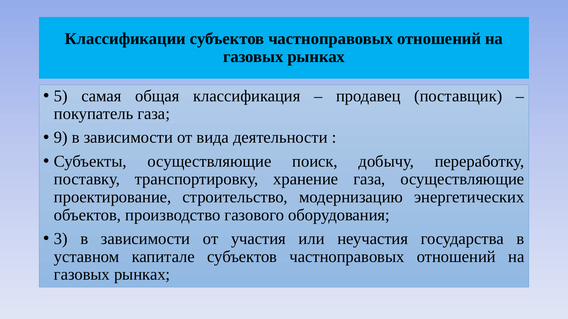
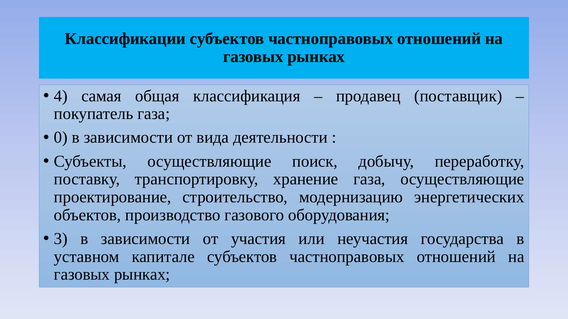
5: 5 -> 4 (61, 96)
9: 9 -> 0 (61, 138)
